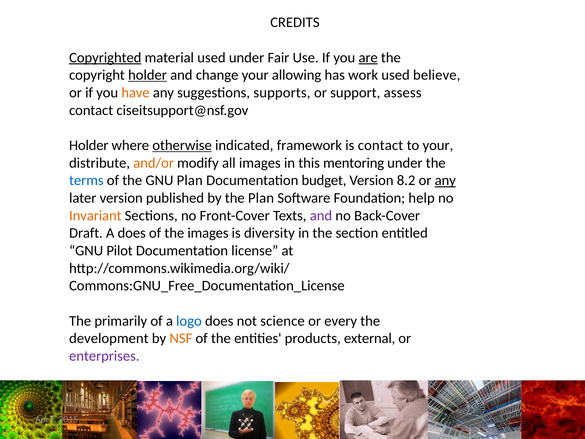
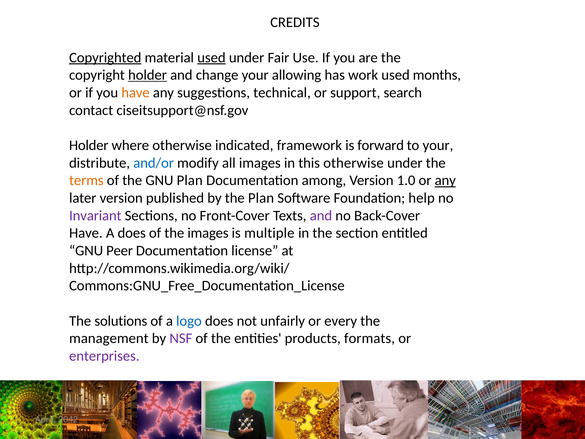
used underline: none -> present (211, 57)
are underline: present -> none (368, 57)
believe: believe -> months (437, 75)
supports: supports -> technical (282, 93)
assess: assess -> search (403, 93)
otherwise underline: present -> none (182, 145)
is contact: contact -> forward (381, 145)
and/or colour: orange -> blue (154, 163)
this mentoring: mentoring -> otherwise (354, 163)
terms colour: blue -> orange (86, 180)
budget: budget -> among (324, 180)
8.2: 8.2 -> 1.0 (406, 180)
Invariant colour: orange -> purple (95, 215)
Draft: Draft -> Have (86, 233)
diversity: diversity -> multiple (269, 233)
Pilot: Pilot -> Peer (120, 251)
primarily: primarily -> solutions (121, 321)
not science: science -> unfairly (283, 321)
development: development -> management (109, 338)
NSF colour: orange -> purple (181, 338)
external: external -> formats (369, 338)
2015: 2015 -> 2042 (68, 419)
